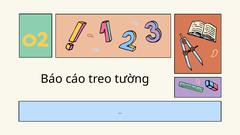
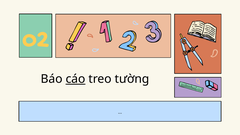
cáo underline: none -> present (76, 79)
